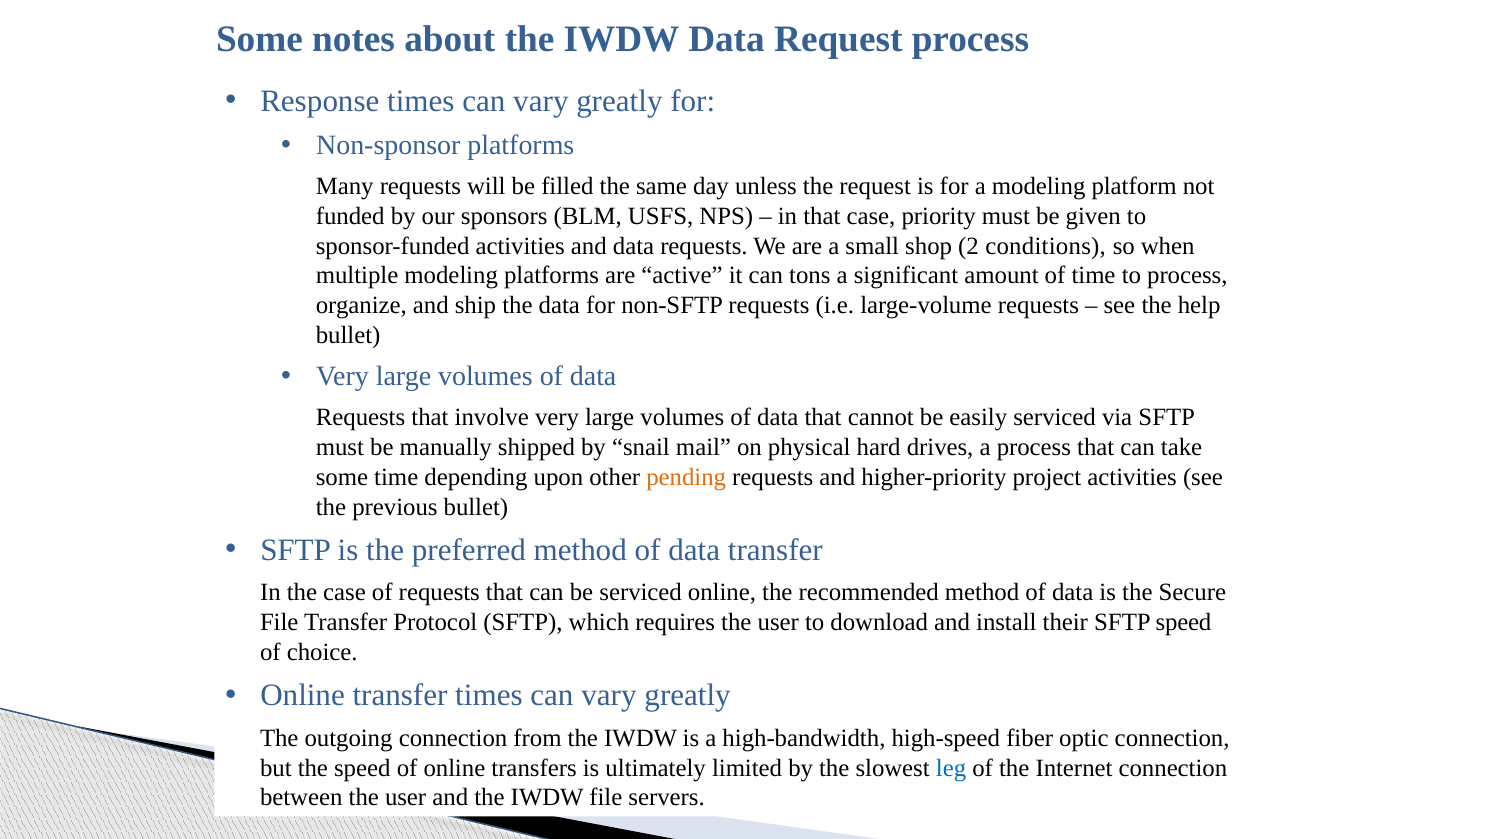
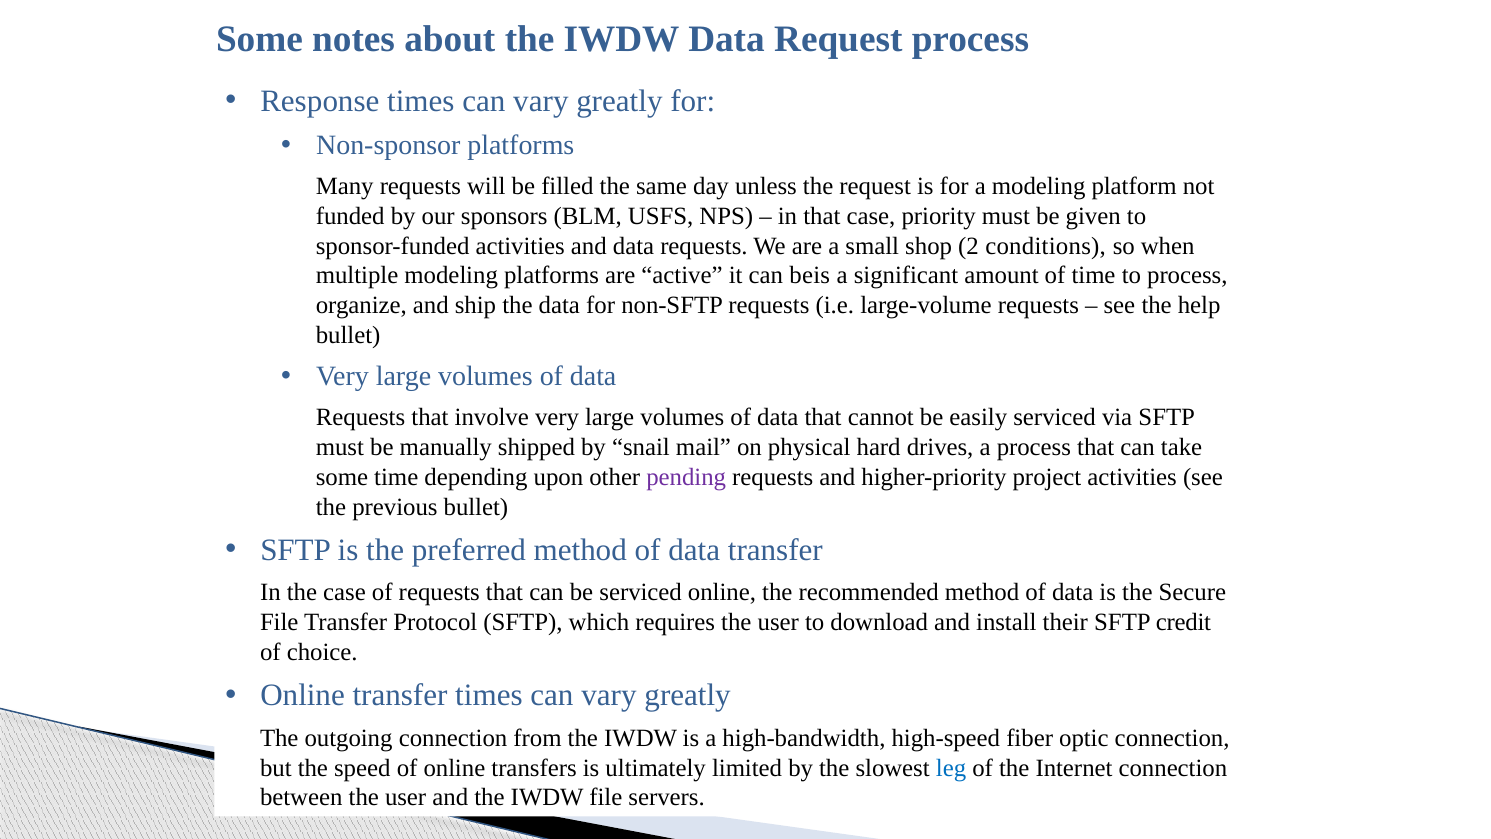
tons: tons -> beis (810, 276)
pending colour: orange -> purple (686, 477)
SFTP speed: speed -> credit (1183, 622)
